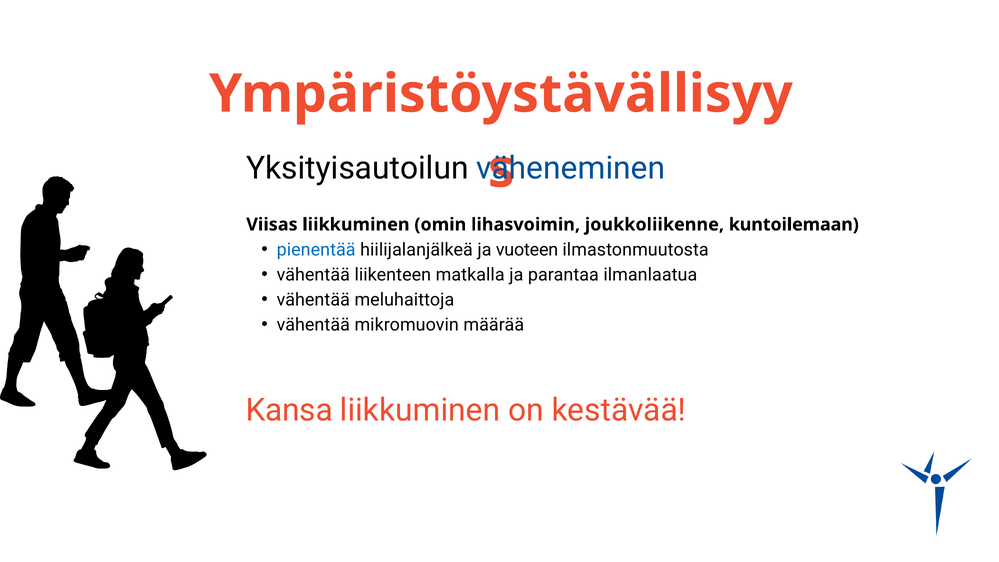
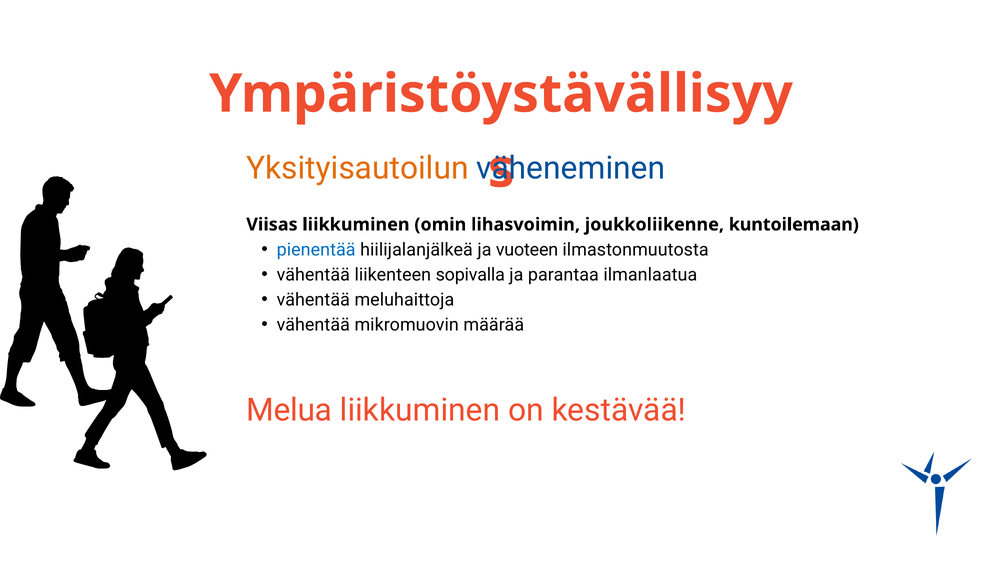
Yksityisautoilun colour: black -> orange (357, 168)
matkalla: matkalla -> sopivalla (470, 275)
Kansa: Kansa -> Melua (289, 410)
